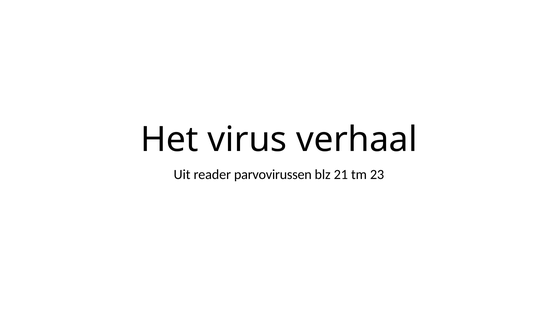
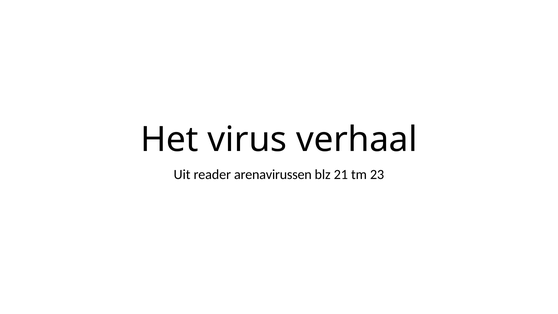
parvovirussen: parvovirussen -> arenavirussen (273, 174)
